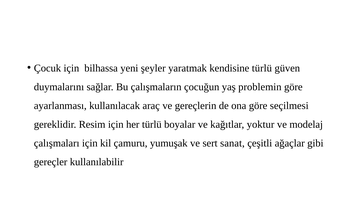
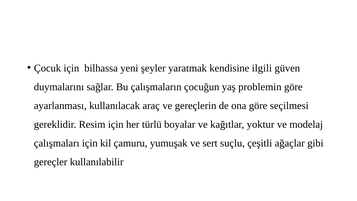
kendisine türlü: türlü -> ilgili (262, 68)
sanat: sanat -> suçlu (232, 143)
